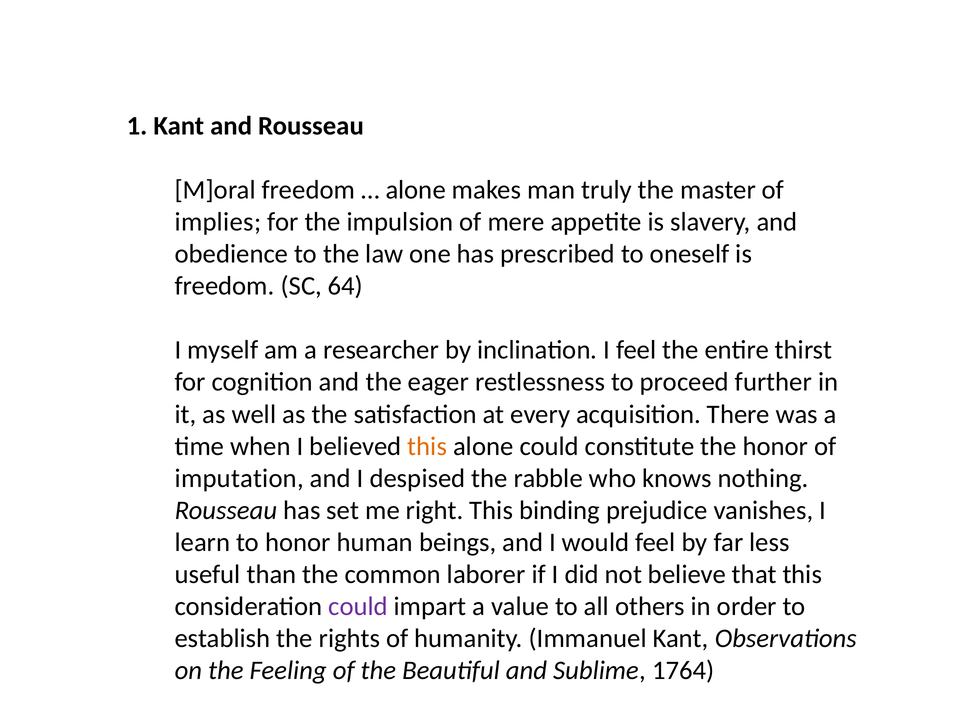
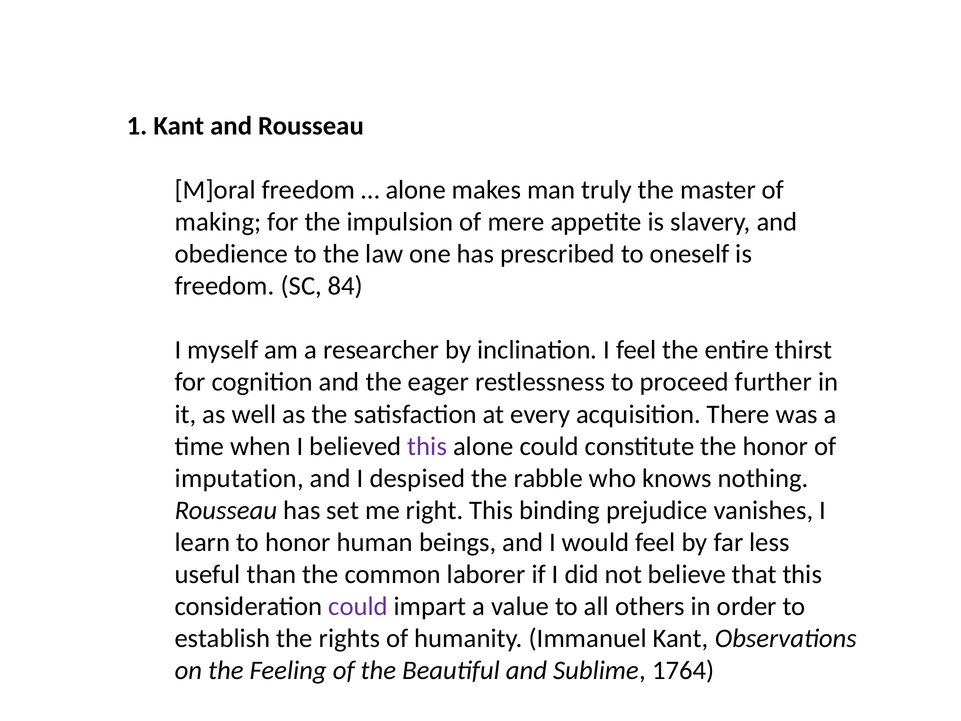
implies: implies -> making (218, 222)
64: 64 -> 84 (345, 286)
this colour: orange -> purple (427, 446)
